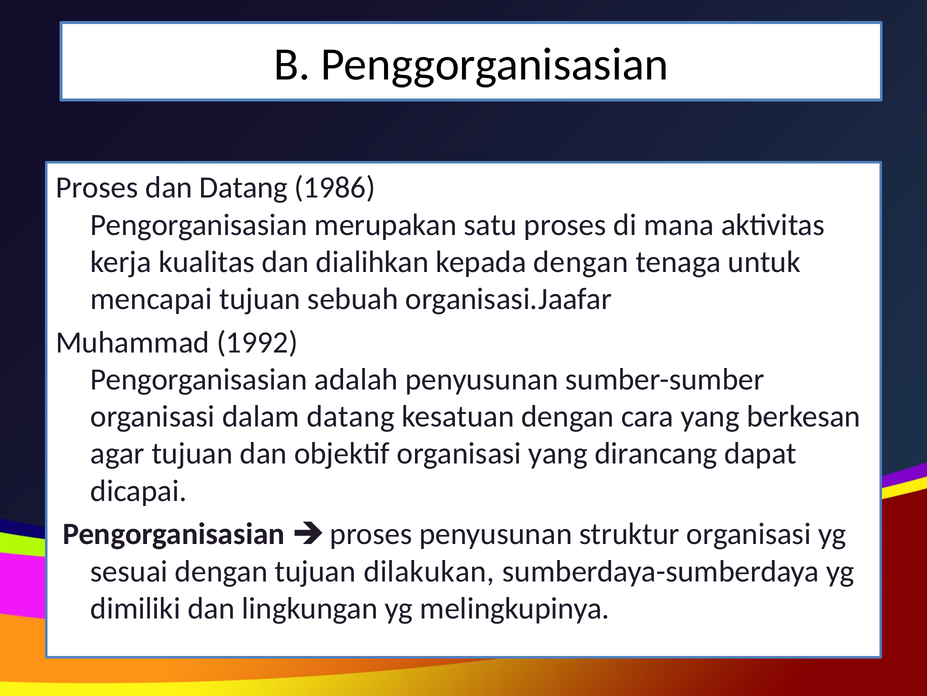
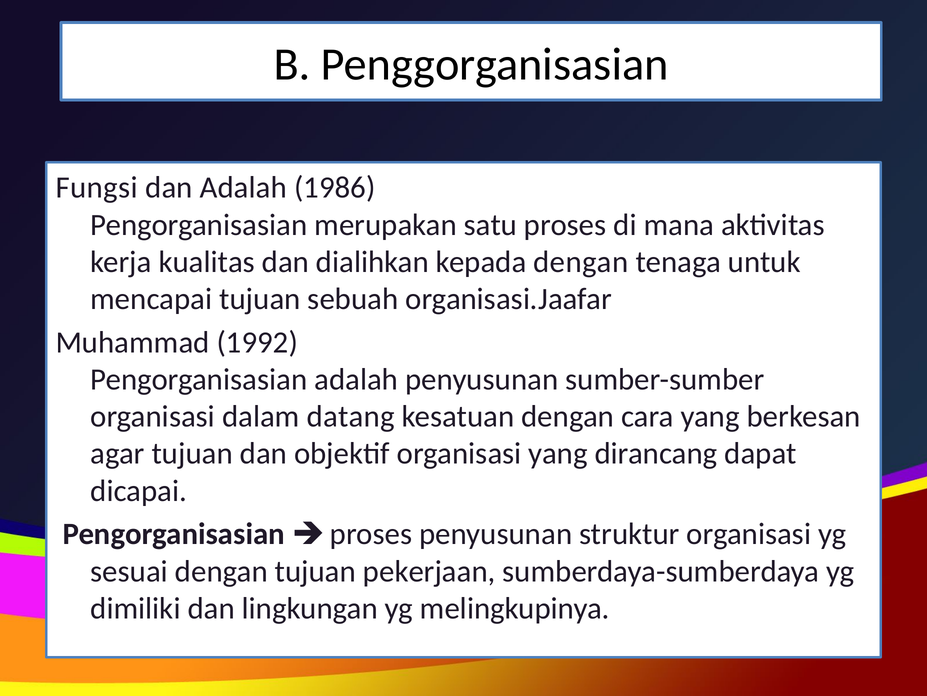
Proses: Proses -> Fungsi (97, 188)
dan Datang: Datang -> Adalah (243, 188)
dilakukan: dilakukan -> pekerjaan (429, 571)
